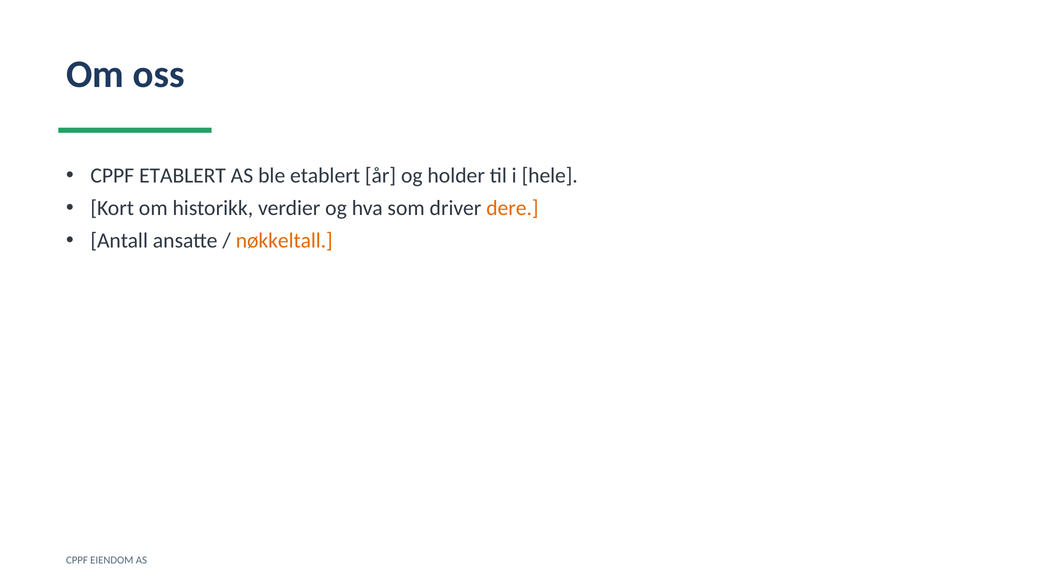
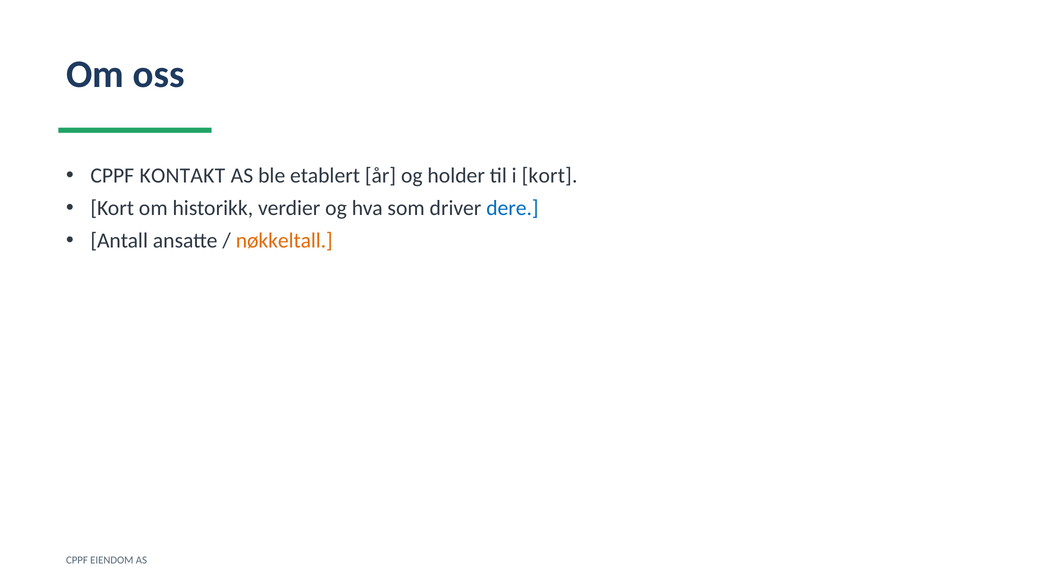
CPPF ETABLERT: ETABLERT -> KONTAKT (182, 176)
i hele: hele -> kort (550, 176)
dere colour: orange -> blue (512, 208)
